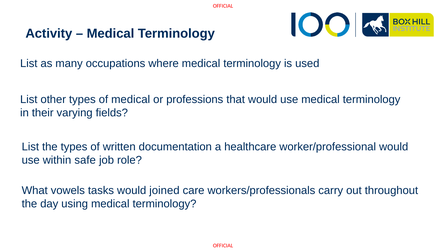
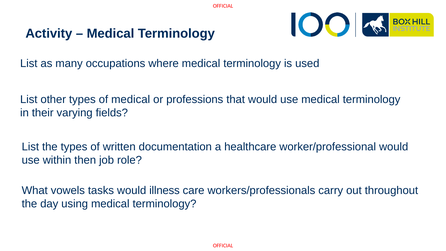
safe: safe -> then (85, 160)
joined: joined -> illness (164, 190)
